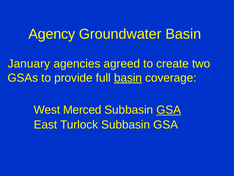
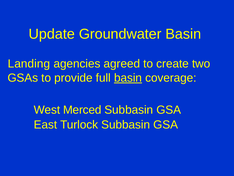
Agency: Agency -> Update (52, 34)
January: January -> Landing (29, 64)
GSA underline: present -> none (169, 110)
